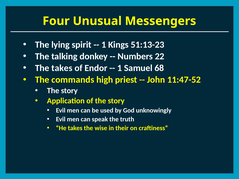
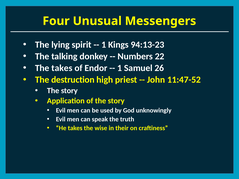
51:13-23: 51:13-23 -> 94:13-23 (148, 45)
68: 68 -> 26 (159, 68)
commands: commands -> destruction (73, 80)
